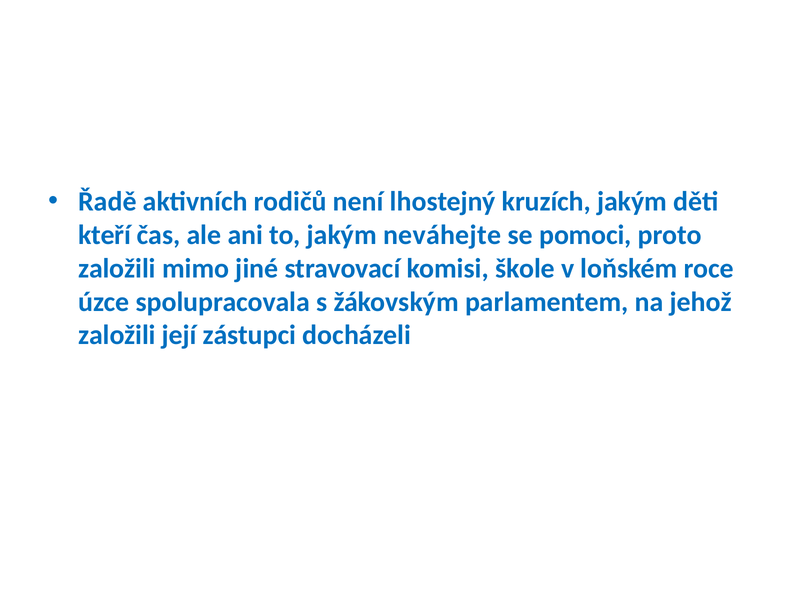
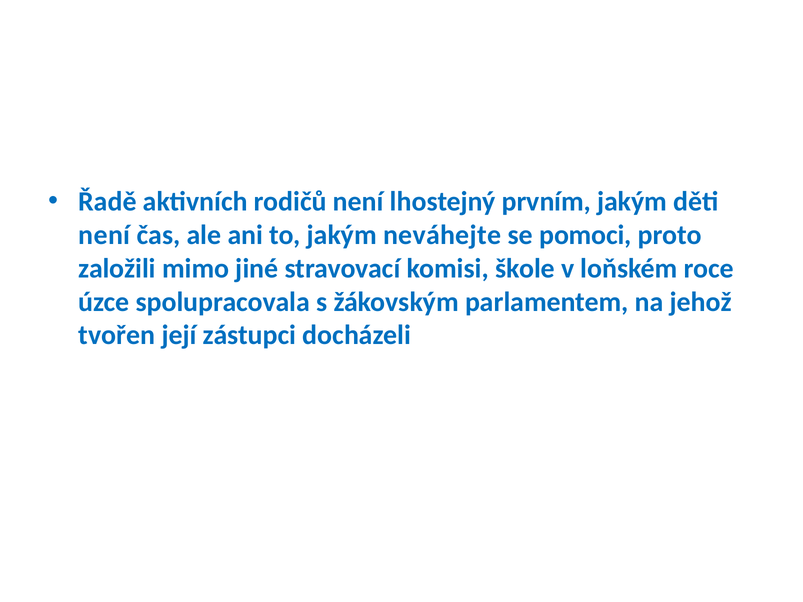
kruzích: kruzích -> prvním (546, 202)
kteří: kteří -> není (104, 235)
založili: založili -> tvořen (117, 335)
